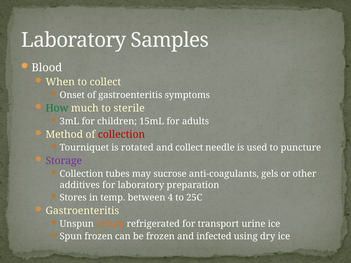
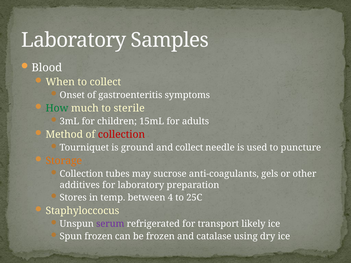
rotated: rotated -> ground (137, 148)
Storage colour: purple -> orange (64, 161)
Gastroenteritis: Gastroenteritis -> Staphyloccocus (82, 211)
serum colour: orange -> purple (110, 224)
urine: urine -> likely (253, 224)
infected: infected -> catalase (214, 237)
